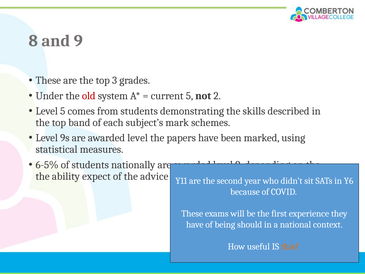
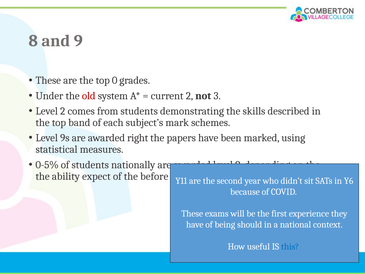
3: 3 -> 0 (115, 80)
current 5: 5 -> 2 (189, 96)
2: 2 -> 3 (217, 96)
Level 5: 5 -> 2 (63, 111)
9s are awarded level: level -> right (138, 138)
6-5%: 6-5% -> 0-5% (47, 165)
advice: advice -> before (154, 176)
this colour: orange -> blue (290, 246)
